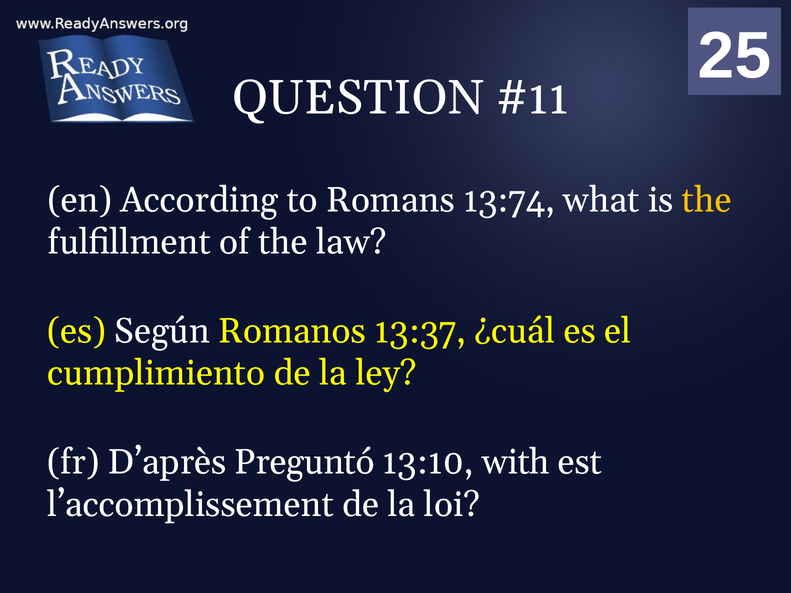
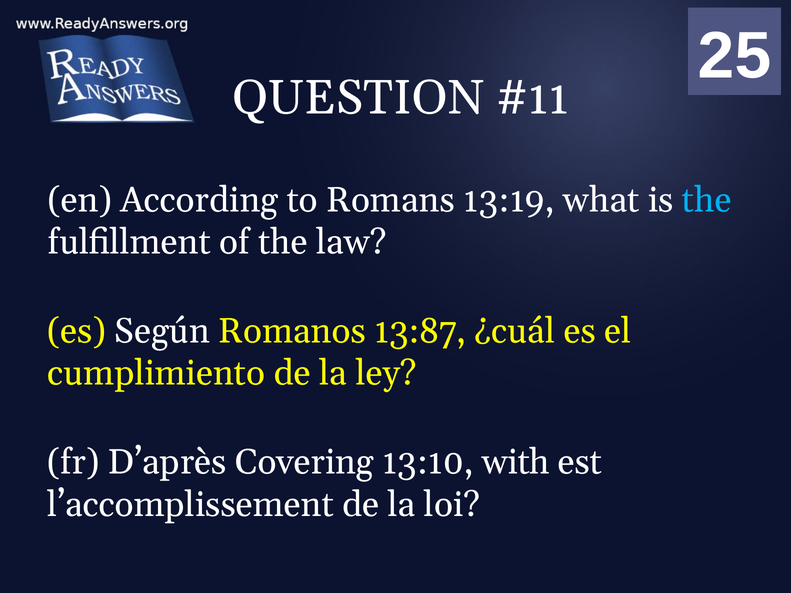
13:74: 13:74 -> 13:19 (509, 200)
the colour: yellow -> light blue (707, 200)
13:37: 13:37 -> 13:87 (420, 331)
Preguntó: Preguntó -> Covering (304, 463)
